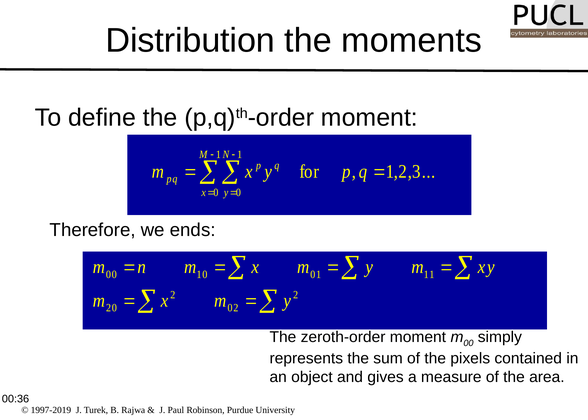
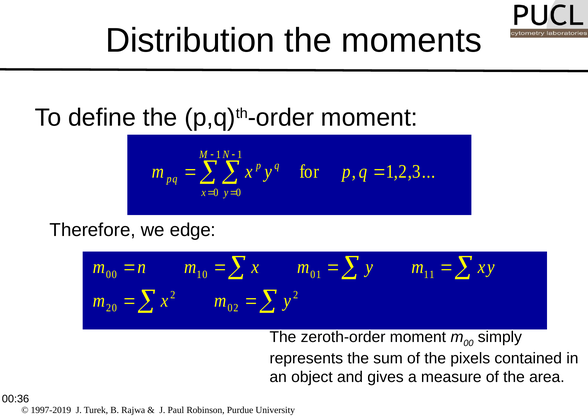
ends: ends -> edge (193, 230)
